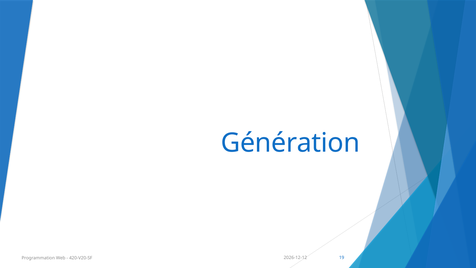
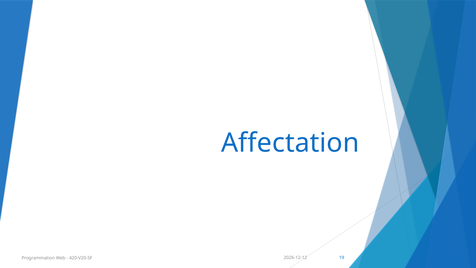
Génération: Génération -> Affectation (290, 143)
